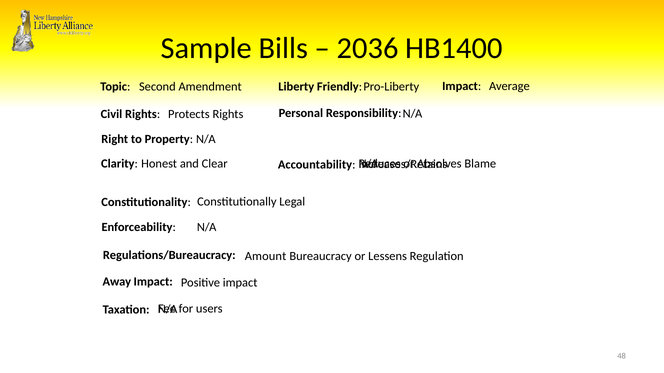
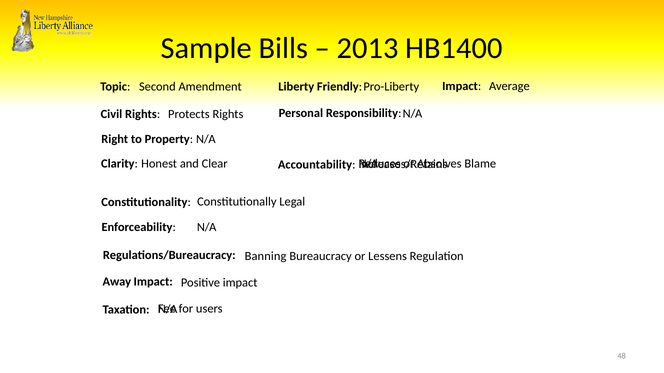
2036: 2036 -> 2013 (368, 48)
Amount: Amount -> Banning (266, 256)
